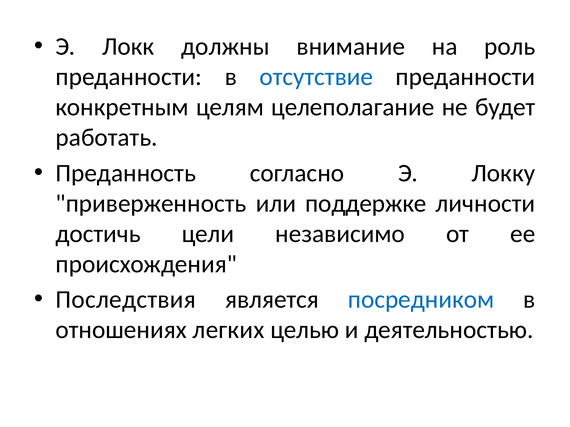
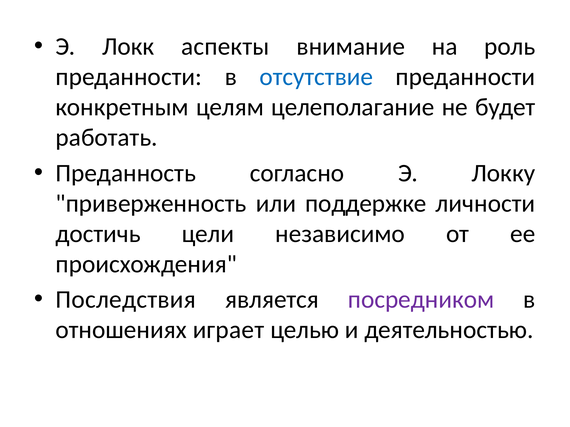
должны: должны -> аспекты (225, 47)
посредником colour: blue -> purple (421, 300)
легких: легких -> играет (228, 330)
